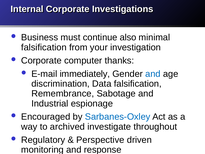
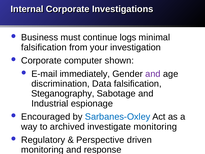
also: also -> logs (128, 37)
thanks: thanks -> shown (119, 61)
and colour: blue -> purple (153, 74)
Remembrance: Remembrance -> Steganography (63, 93)
investigate throughout: throughout -> monitoring (155, 126)
